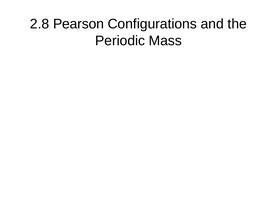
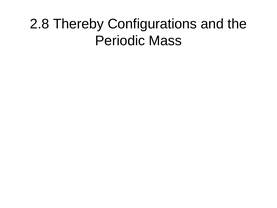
Pearson: Pearson -> Thereby (78, 24)
